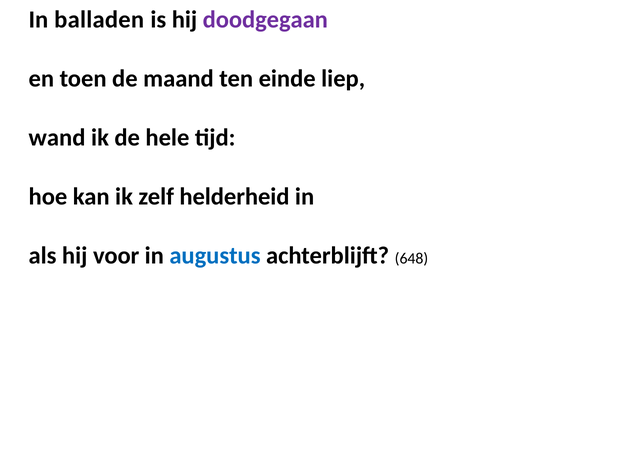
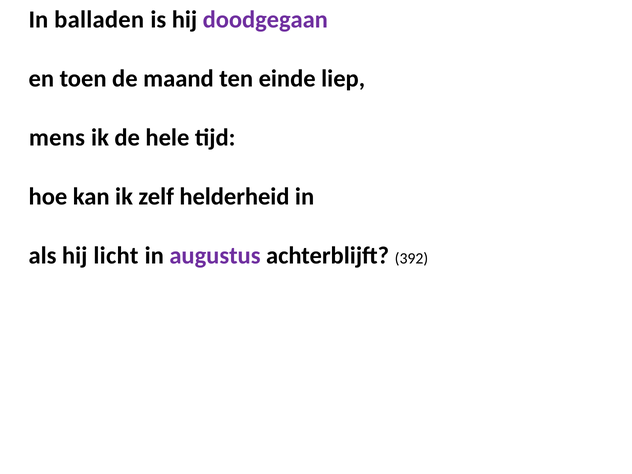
wand: wand -> mens (57, 138)
voor: voor -> licht (116, 256)
augustus colour: blue -> purple (215, 256)
648: 648 -> 392 (411, 259)
